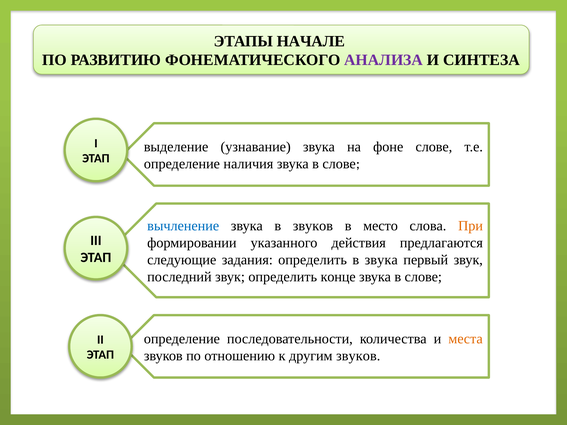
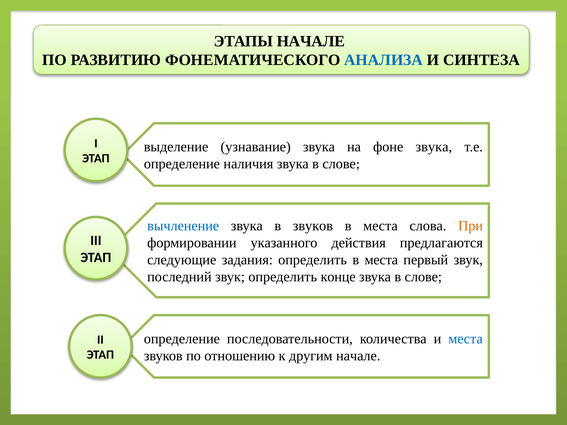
АНАЛИЗА colour: purple -> blue (384, 60)
фоне слове: слове -> звука (434, 147)
место: место -> места (380, 226)
определить в звука: звука -> места (381, 260)
места colour: orange -> blue (466, 339)
другим звуков: звуков -> начале (358, 356)
